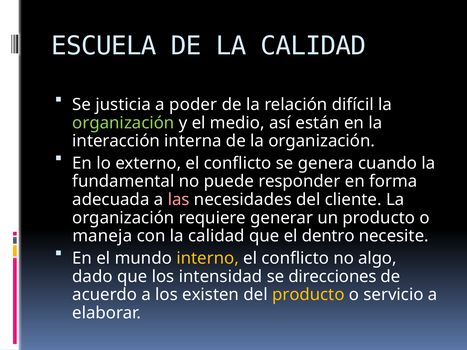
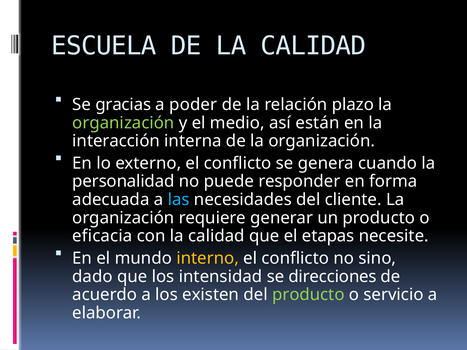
justicia: justicia -> gracias (123, 105)
difícil: difícil -> plazo (353, 105)
fundamental: fundamental -> personalidad (123, 182)
las colour: pink -> light blue (179, 200)
maneja: maneja -> eficacia (102, 236)
dentro: dentro -> etapas (328, 236)
algo: algo -> sino (377, 258)
producto colour: yellow -> light green (308, 295)
